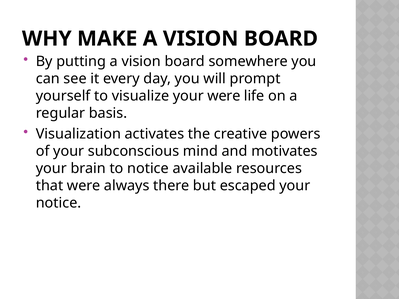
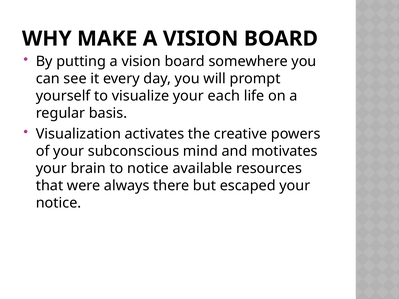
your were: were -> each (224, 96)
